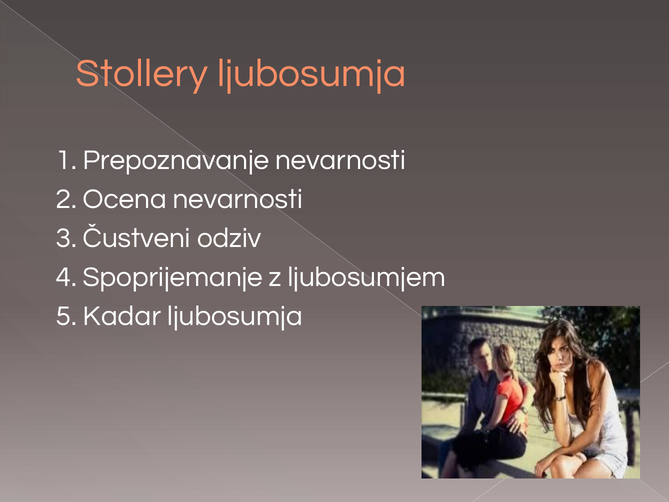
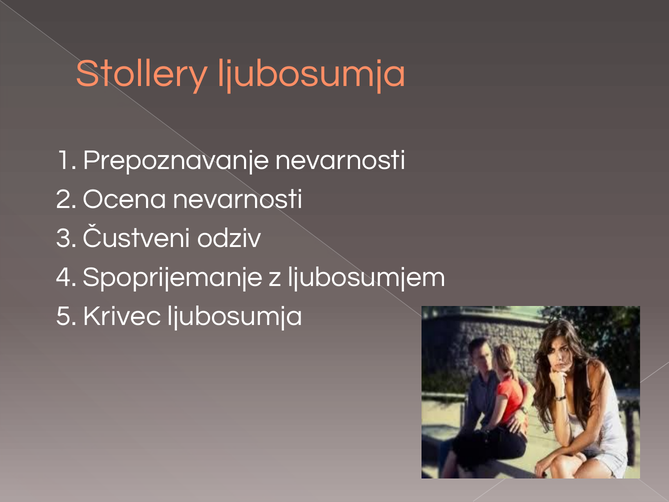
Kadar: Kadar -> Krivec (122, 316)
